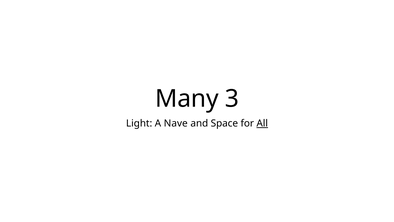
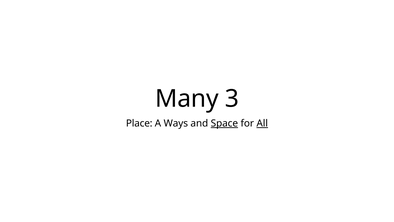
Light: Light -> Place (139, 123)
Nave: Nave -> Ways (176, 123)
Space underline: none -> present (224, 123)
